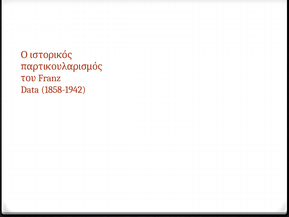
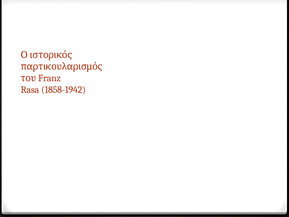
Data: Data -> Rasa (30, 90)
